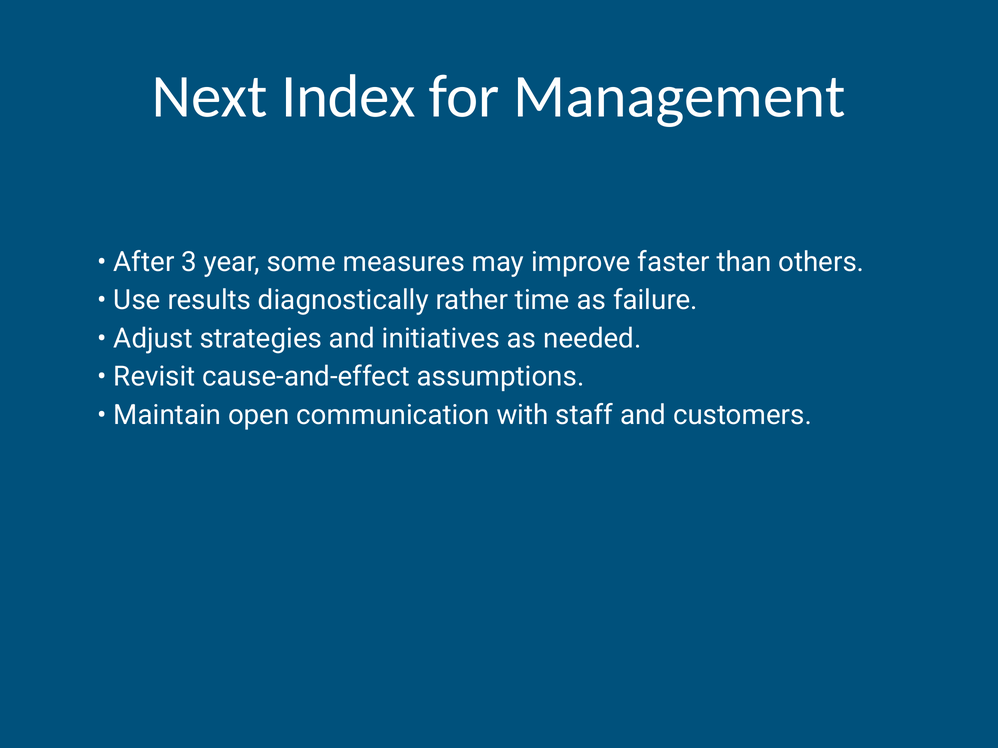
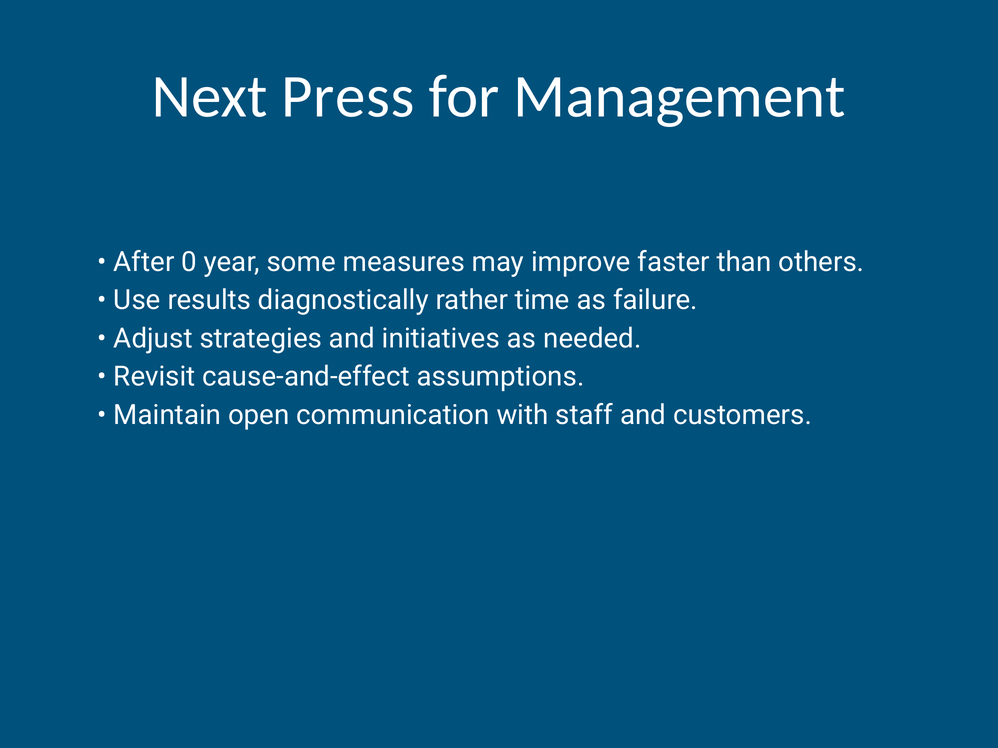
Index: Index -> Press (348, 97)
3: 3 -> 0 (189, 262)
